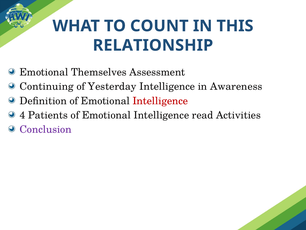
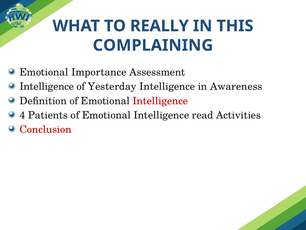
COUNT: COUNT -> REALLY (159, 26)
RELATIONSHIP: RELATIONSHIP -> COMPLAINING (153, 45)
Themselves: Themselves -> Importance (99, 72)
Continuing: Continuing -> Intelligence (47, 86)
Conclusion colour: purple -> red (46, 129)
